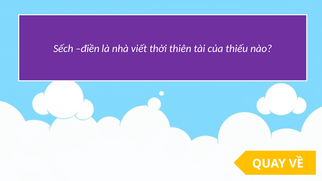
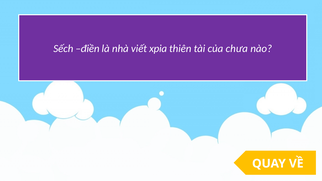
thời: thời -> xpia (158, 48)
thiếu: thiếu -> chưa (237, 48)
